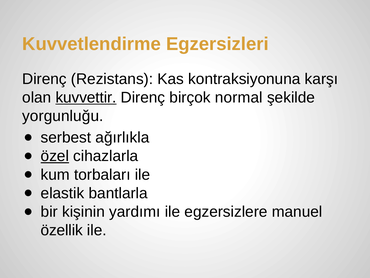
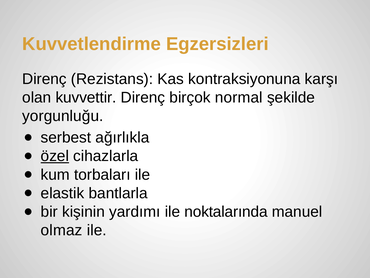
kuvvettir underline: present -> none (86, 97)
egzersizlere: egzersizlere -> noktalarında (226, 211)
özellik: özellik -> olmaz (62, 230)
